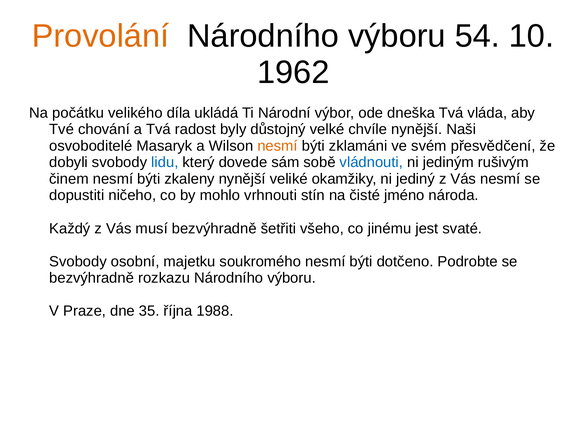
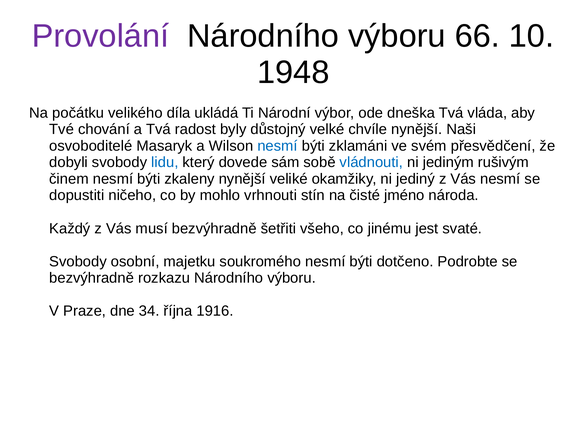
Provolání colour: orange -> purple (100, 36)
54: 54 -> 66 (477, 36)
1962: 1962 -> 1948 (293, 73)
nesmí colour: orange -> blue (278, 146)
35: 35 -> 34 (149, 311)
1988: 1988 -> 1916 (215, 311)
